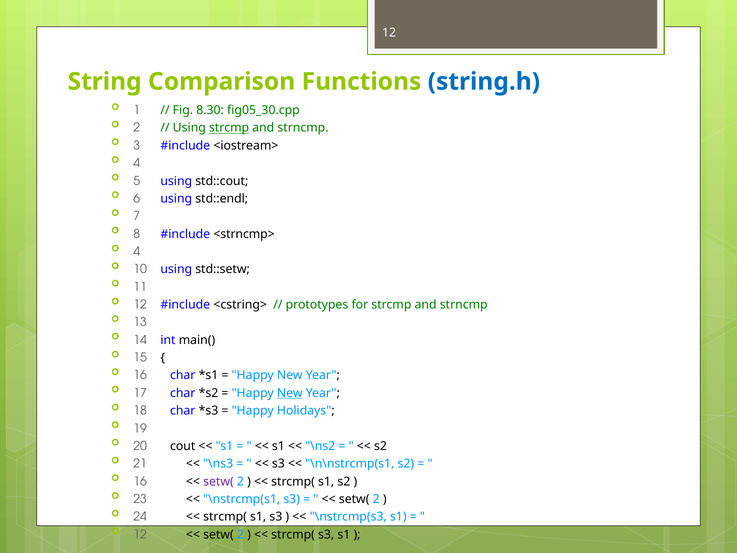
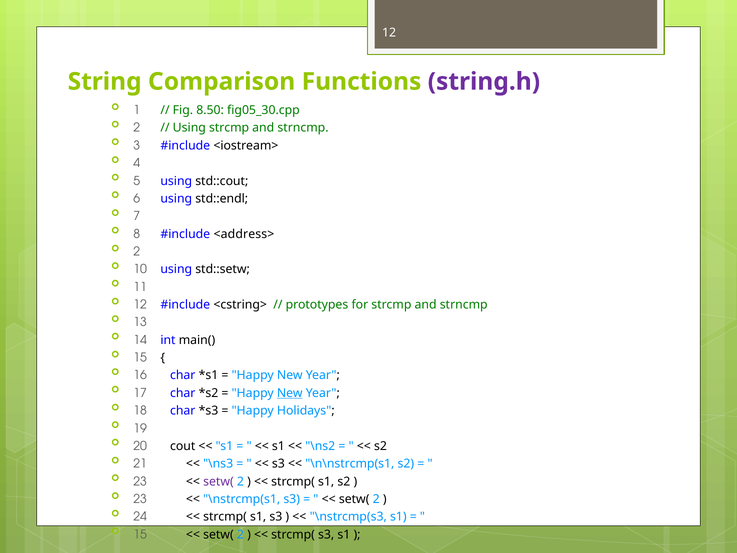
string.h colour: blue -> purple (484, 82)
8.30: 8.30 -> 8.50 (210, 110)
strcmp underline: present -> none (229, 128)
<strncmp>: <strncmp> -> <address> (244, 234)
4: 4 -> 2 (137, 252)
16: 16 -> 23 (140, 481)
12: 12 -> 15 (140, 534)
